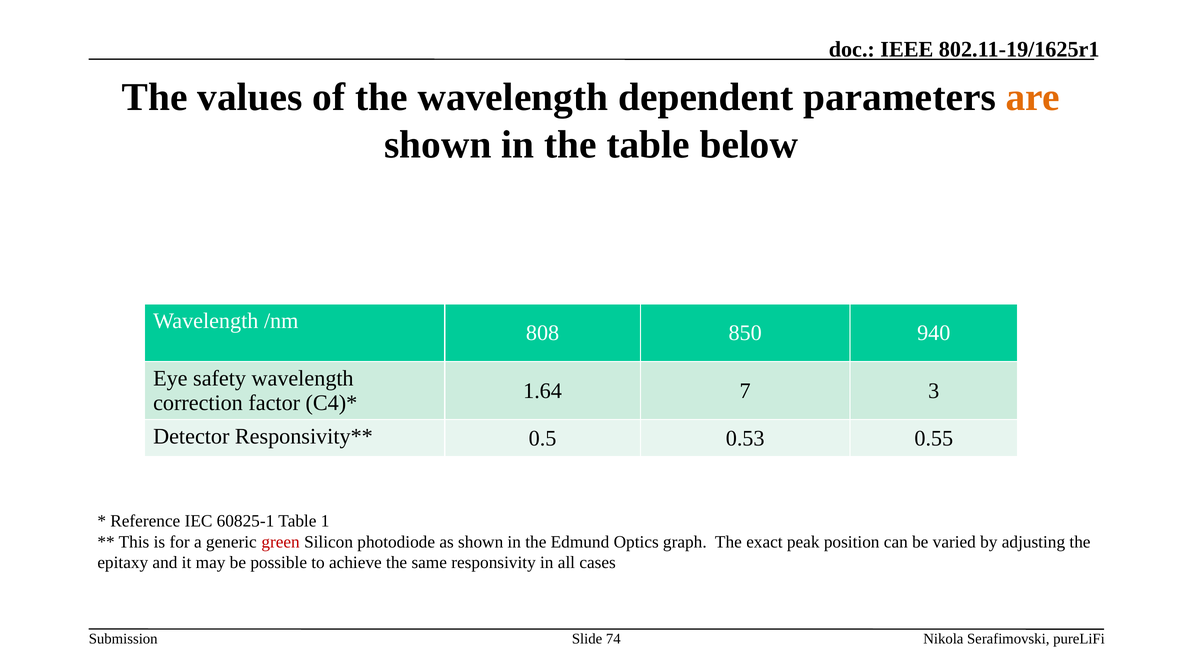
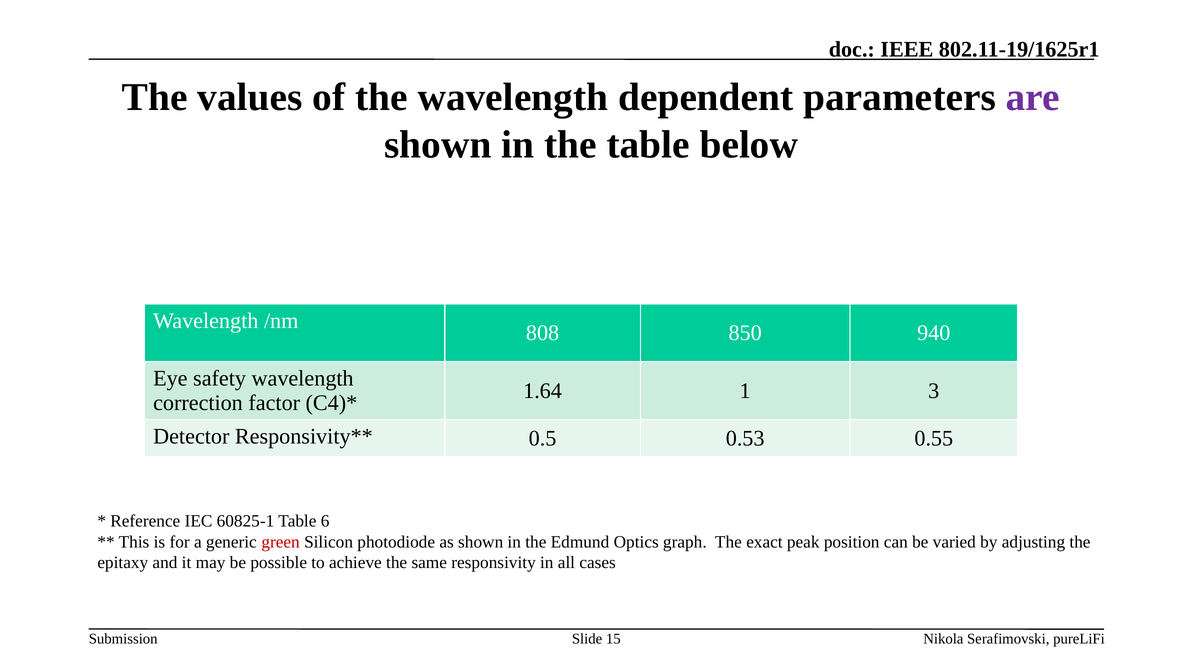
are colour: orange -> purple (1033, 97)
7: 7 -> 1 (745, 390)
1: 1 -> 6 (325, 521)
74: 74 -> 15 (613, 638)
